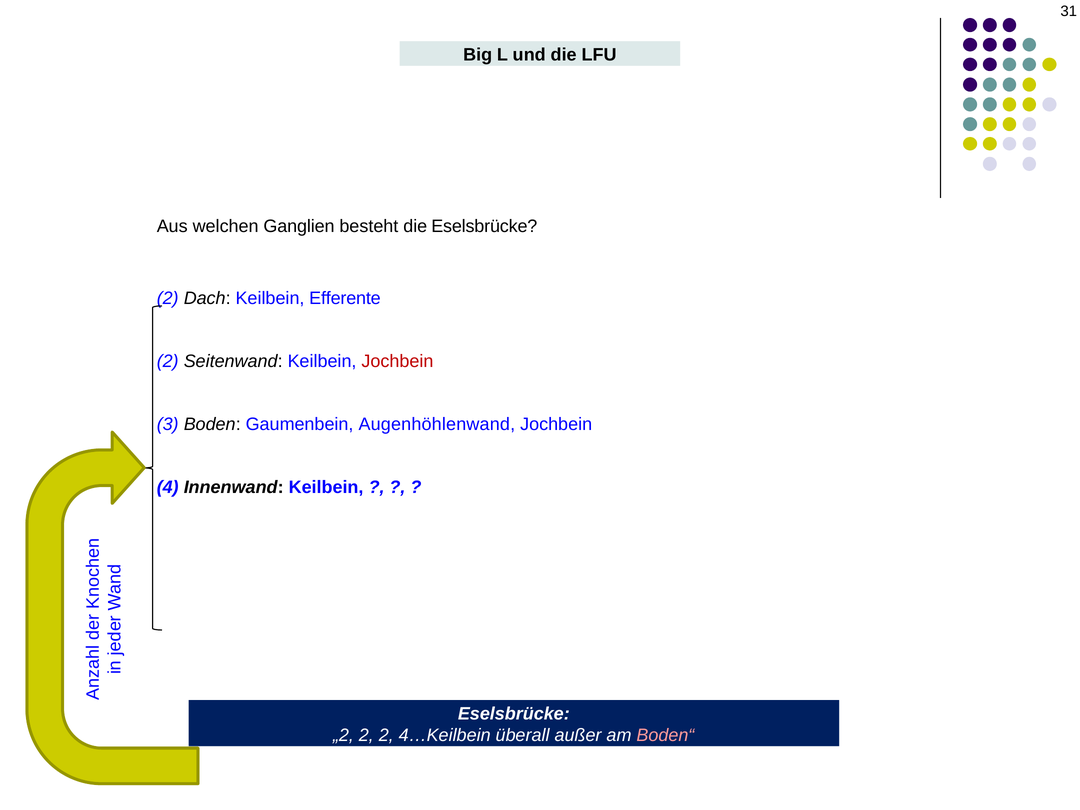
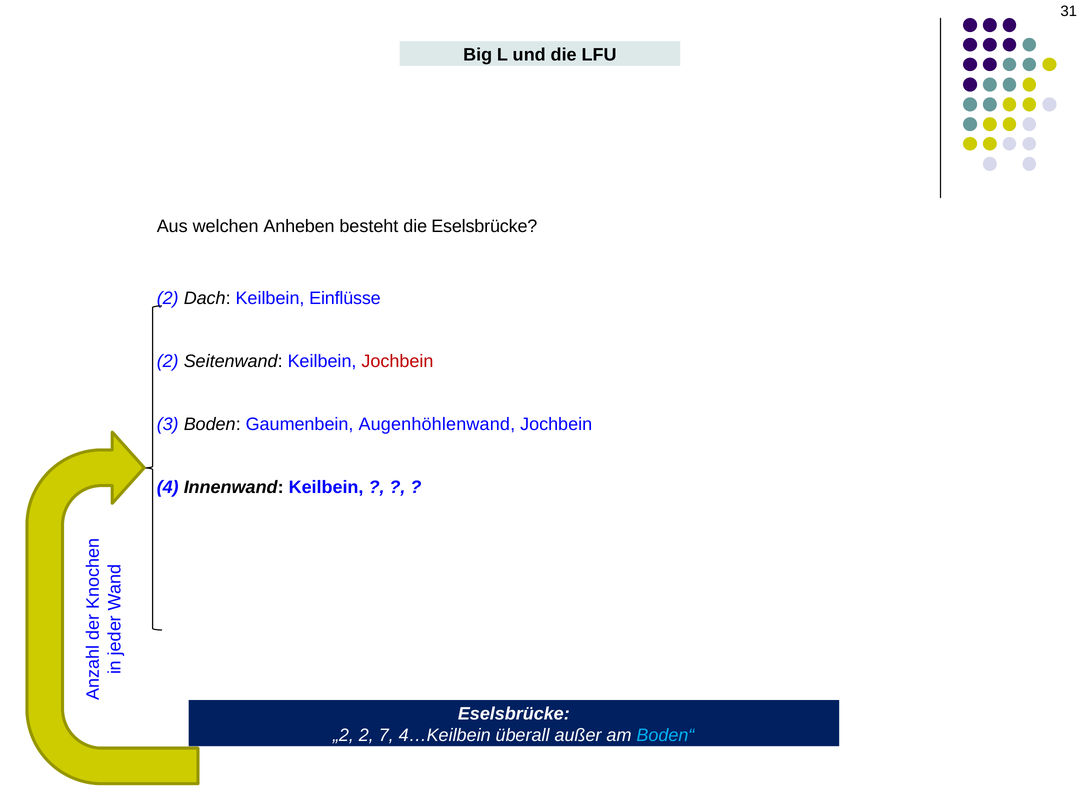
Ganglien: Ganglien -> Anheben (299, 226)
Efferente: Efferente -> Einflüsse (345, 298)
2 2: 2 -> 7 (386, 735)
Boden“ colour: pink -> light blue (665, 735)
